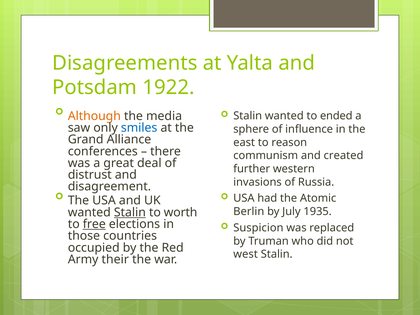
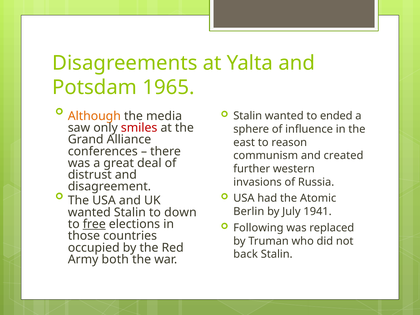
1922: 1922 -> 1965 (168, 87)
smiles colour: blue -> red (139, 128)
1935: 1935 -> 1941 (318, 212)
Stalin underline: present -> none (130, 212)
worth: worth -> down (180, 212)
Suspicion: Suspicion -> Following (258, 228)
west: west -> back (246, 254)
their: their -> both (115, 259)
